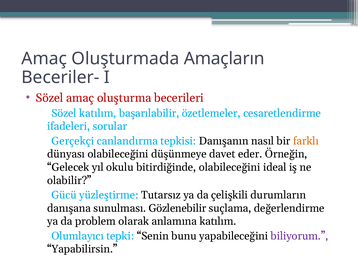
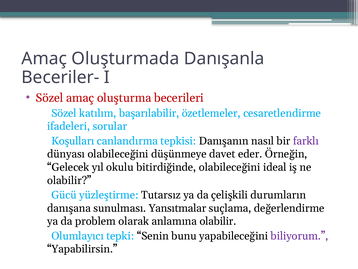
Amaçların: Amaçların -> Danışanla (224, 58)
Gerçekçi: Gerçekçi -> Koşulları (73, 141)
farklı colour: orange -> purple (306, 141)
Gözlenebilir: Gözlenebilir -> Yansıtmalar (178, 208)
anlamına katılım: katılım -> olabilir (218, 221)
